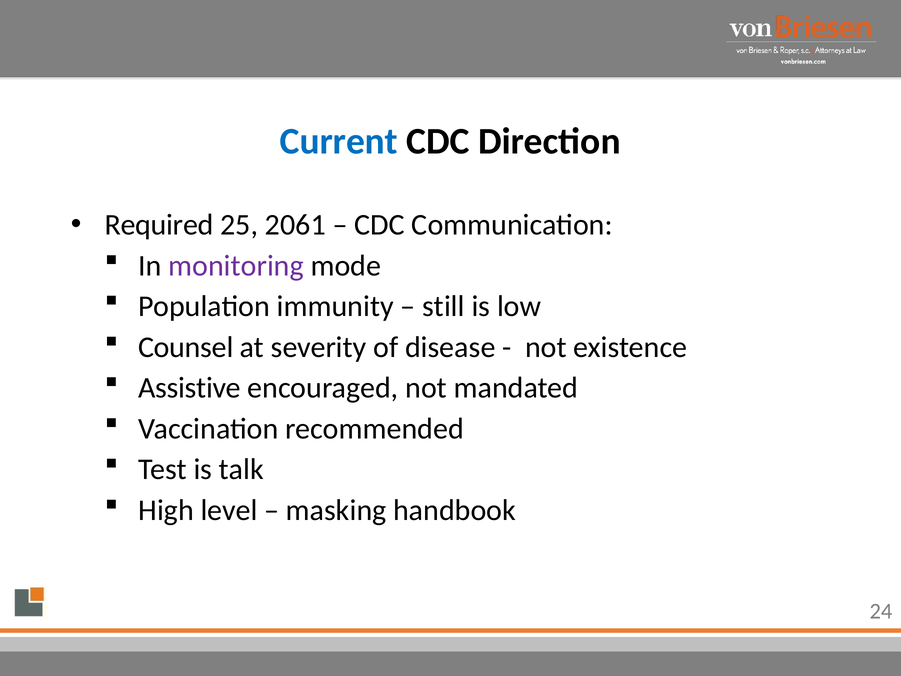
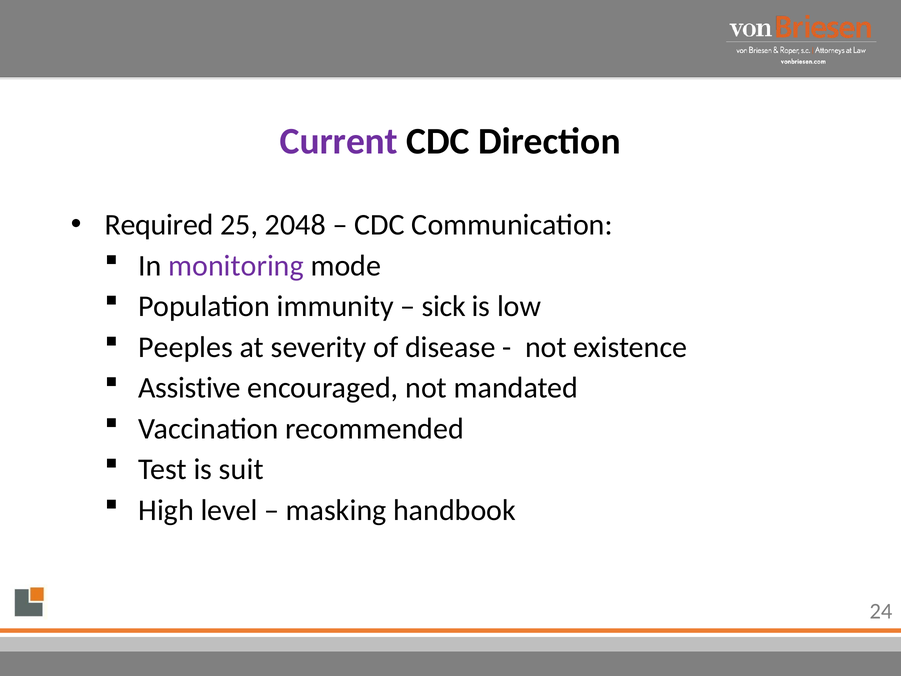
Current colour: blue -> purple (339, 141)
2061: 2061 -> 2048 (295, 225)
still: still -> sick (444, 306)
Counsel: Counsel -> Peeples (186, 347)
talk: talk -> suit (241, 469)
